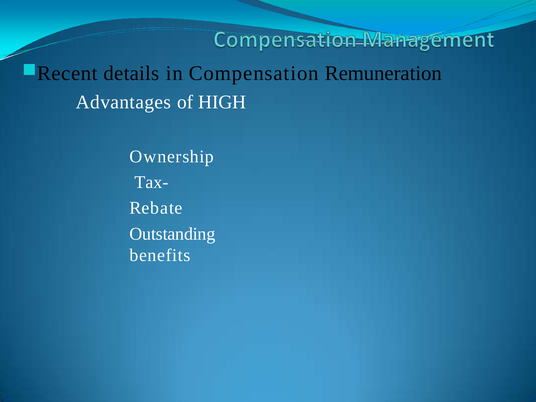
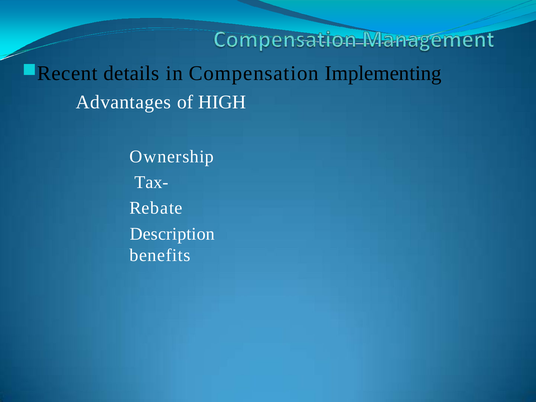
Remuneration: Remuneration -> Implementing (383, 73)
Outstanding: Outstanding -> Description (172, 234)
